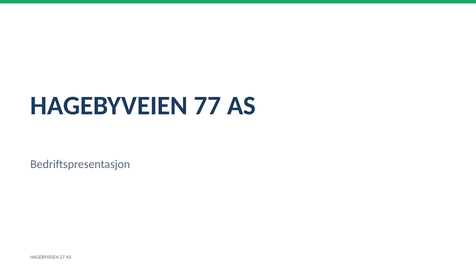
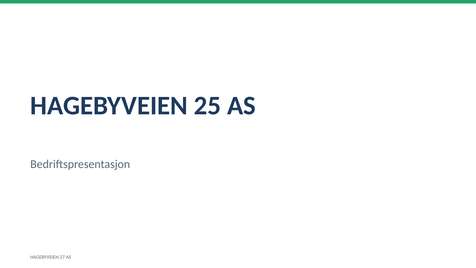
77: 77 -> 25 (207, 106)
